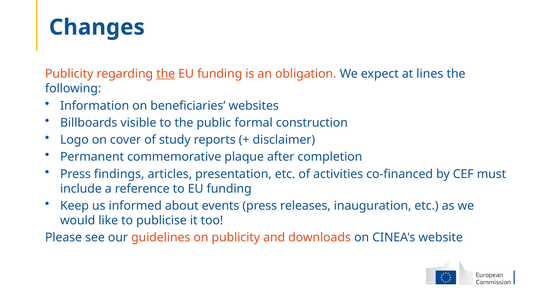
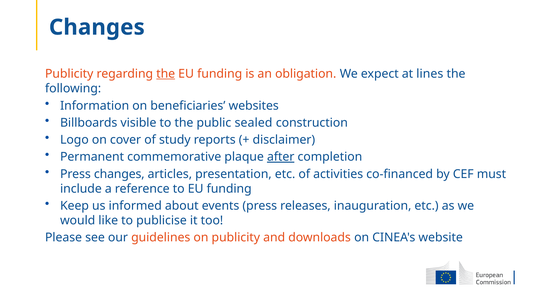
formal: formal -> sealed (254, 123)
after underline: none -> present (281, 157)
Press findings: findings -> changes (119, 174)
